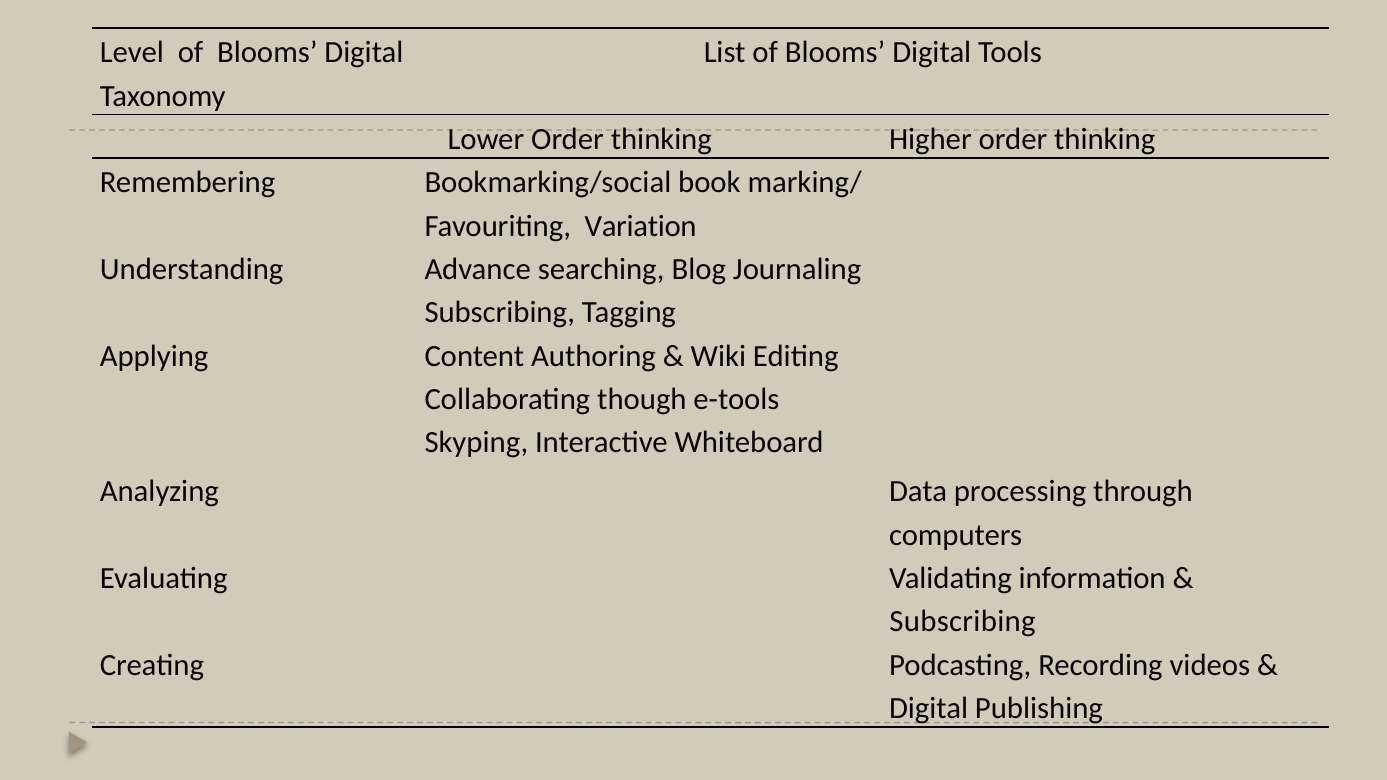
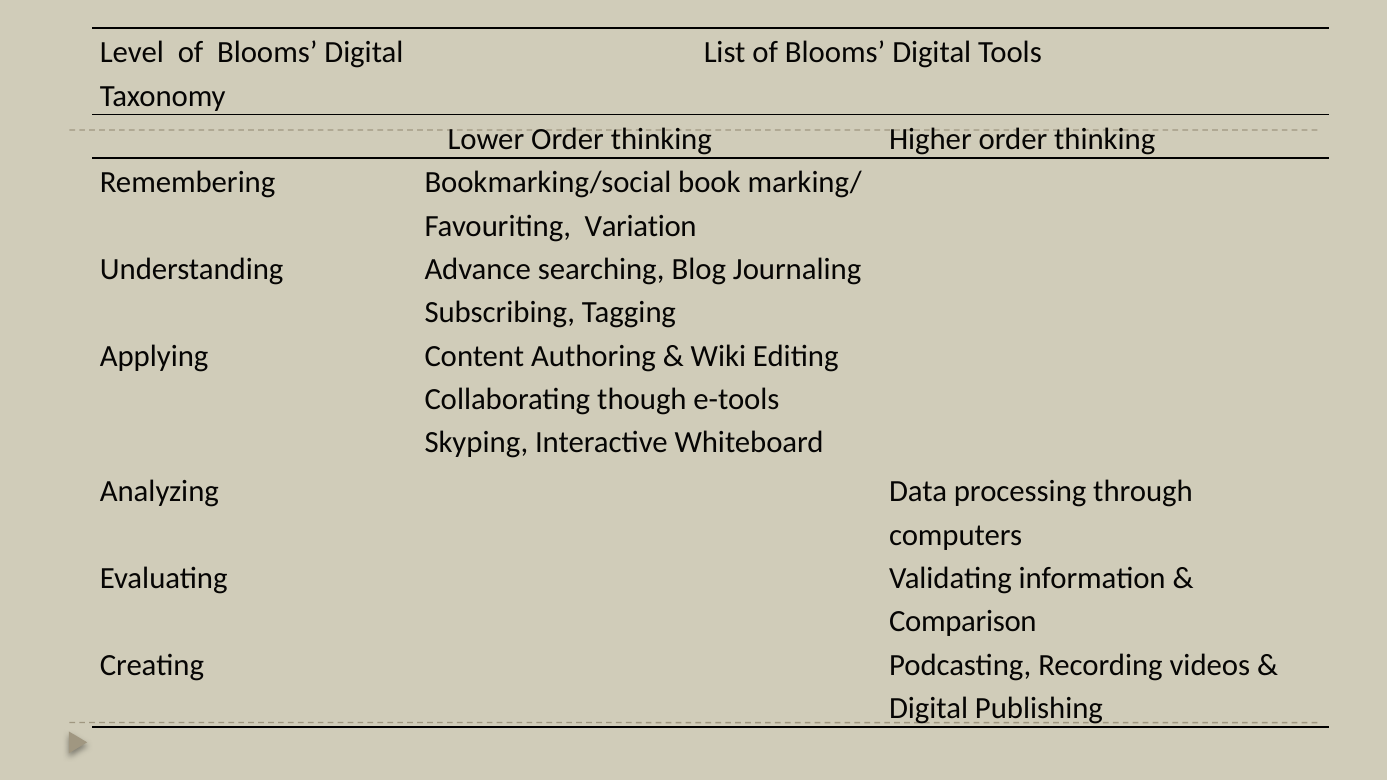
Subscribing: Subscribing -> Comparison (963, 622)
